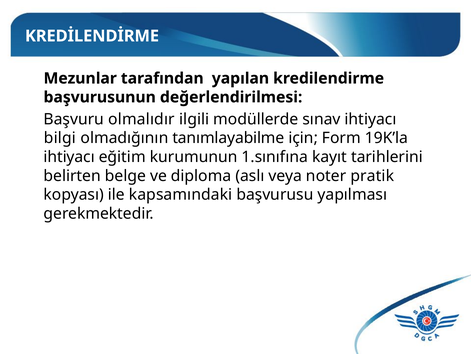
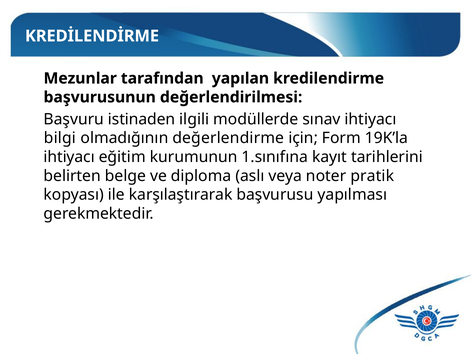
olmalıdır: olmalıdır -> istinaden (142, 119)
tanımlayabilme: tanımlayabilme -> değerlendirme (228, 138)
kapsamındaki: kapsamındaki -> karşılaştırarak (181, 194)
